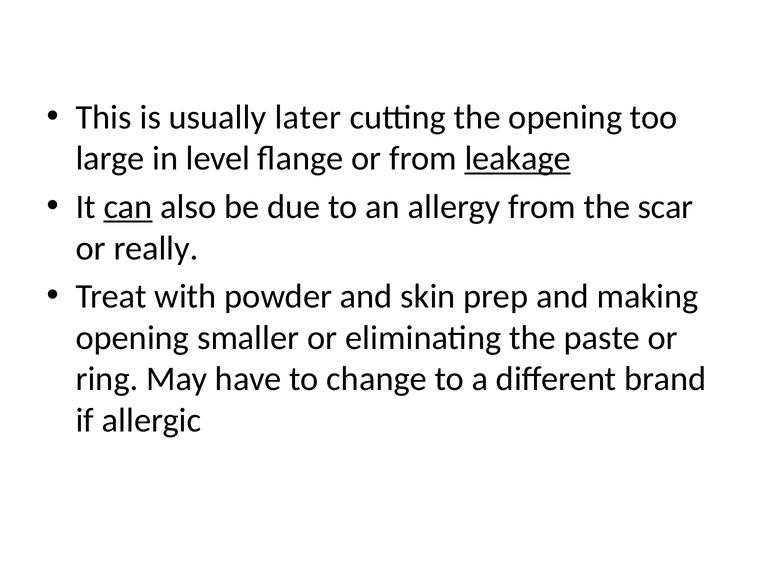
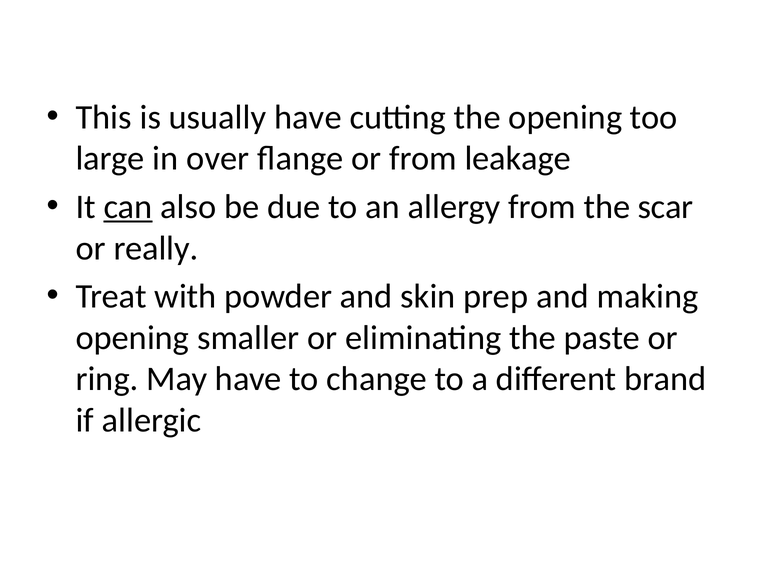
usually later: later -> have (308, 117)
level: level -> over (218, 159)
leakage underline: present -> none (518, 159)
